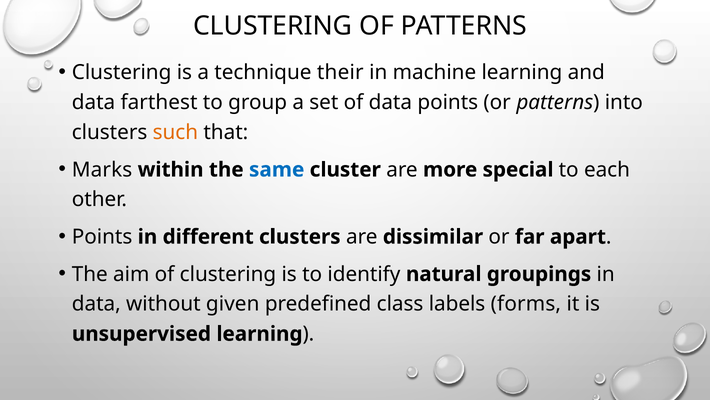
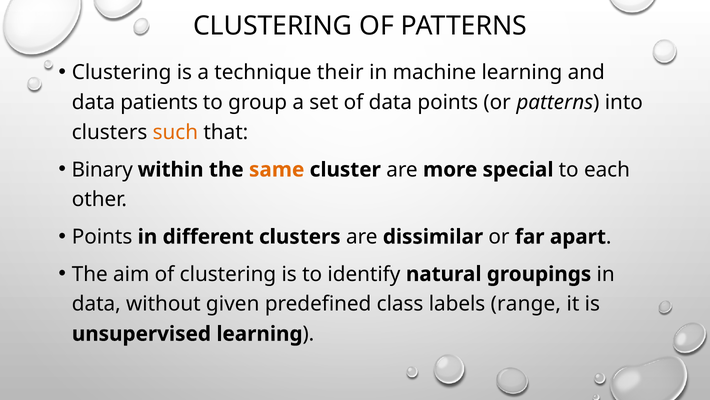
farthest: farthest -> patients (159, 102)
Marks: Marks -> Binary (102, 169)
same colour: blue -> orange (277, 169)
forms: forms -> range (526, 304)
